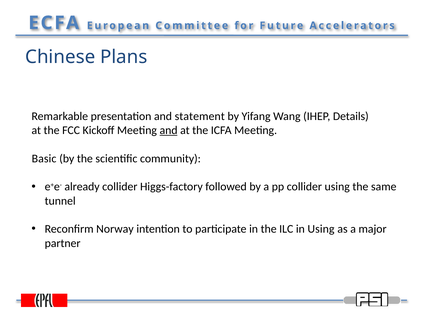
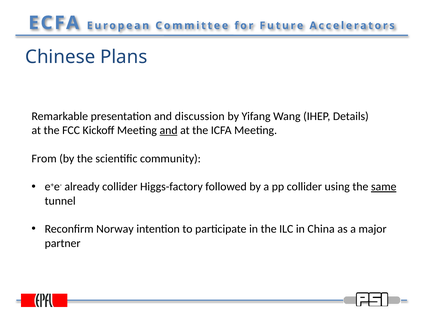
statement: statement -> discussion (200, 116)
Basic: Basic -> From (44, 158)
same underline: none -> present (384, 186)
in Using: Using -> China (321, 229)
